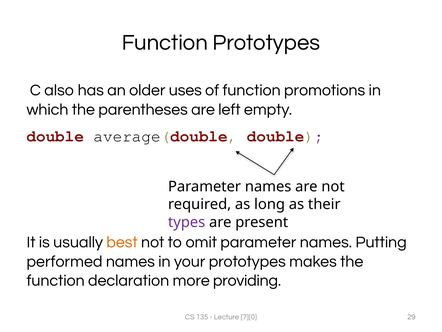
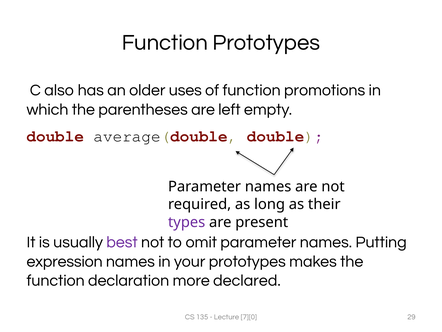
best colour: orange -> purple (122, 242)
performed: performed -> expression (65, 261)
providing: providing -> declared (247, 280)
